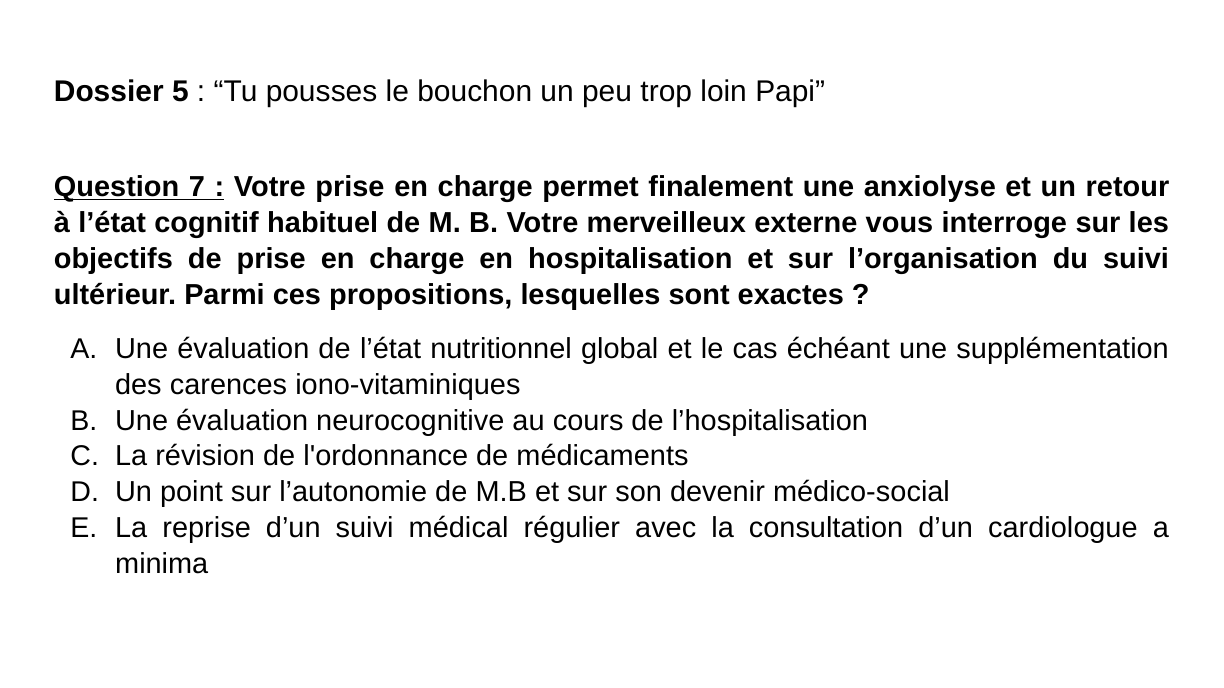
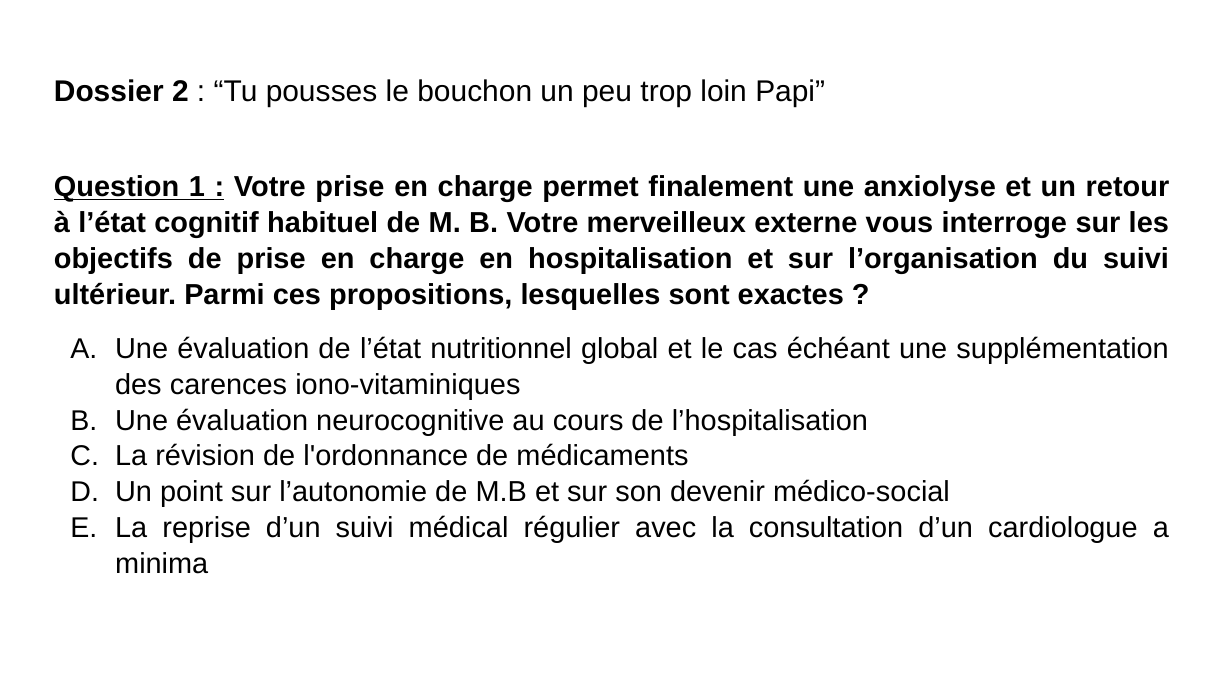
5: 5 -> 2 (180, 92)
7: 7 -> 1 (197, 187)
